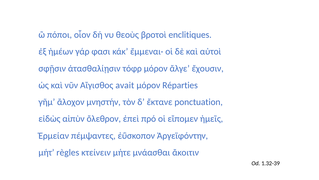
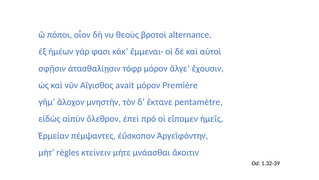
enclitiques: enclitiques -> alternance (190, 35)
Réparties: Réparties -> Première (180, 85)
ponctuation: ponctuation -> pentamètre (199, 102)
